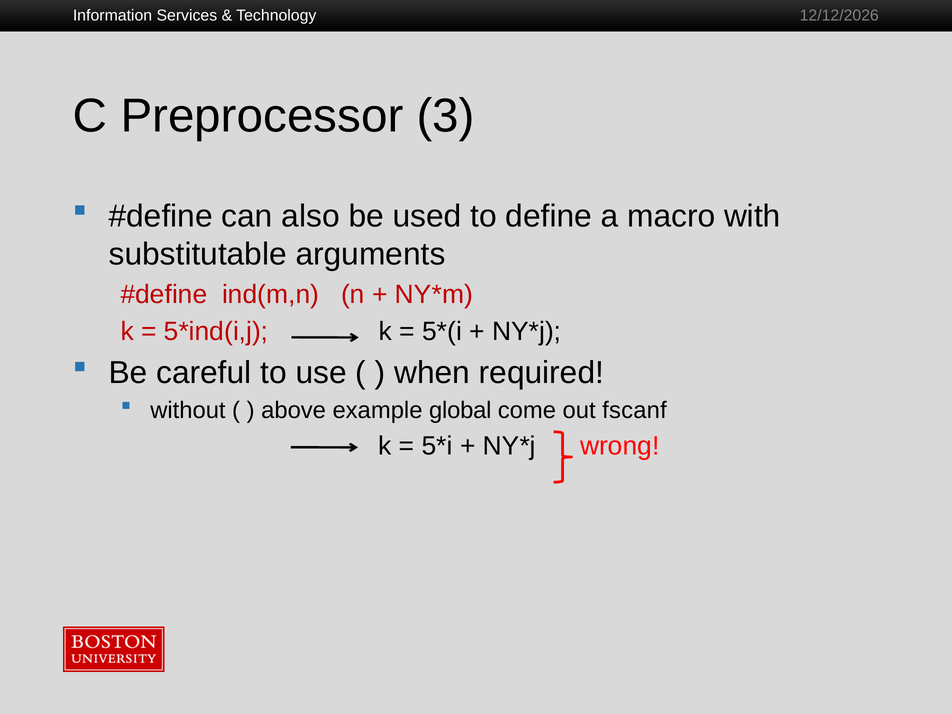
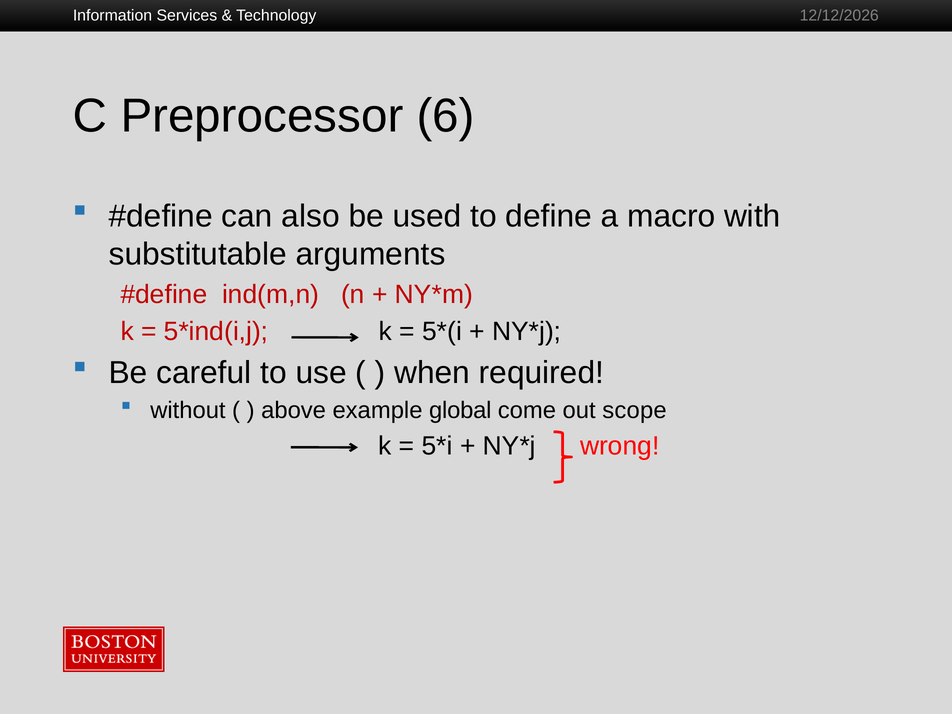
3: 3 -> 6 (446, 116)
fscanf: fscanf -> scope (634, 411)
